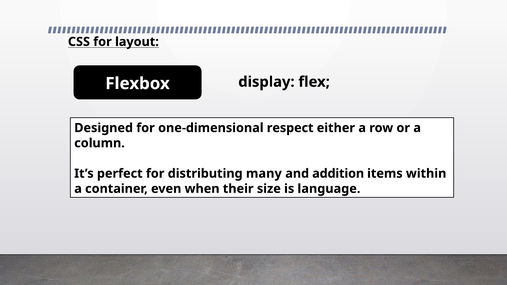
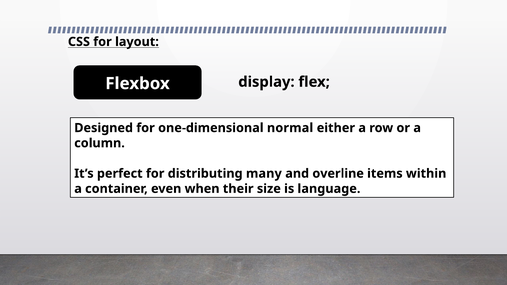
respect: respect -> normal (290, 128)
addition: addition -> overline (338, 174)
